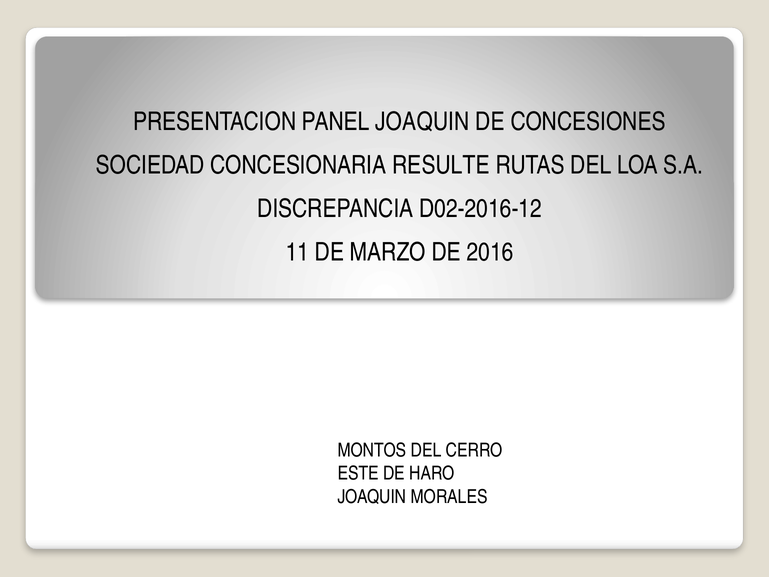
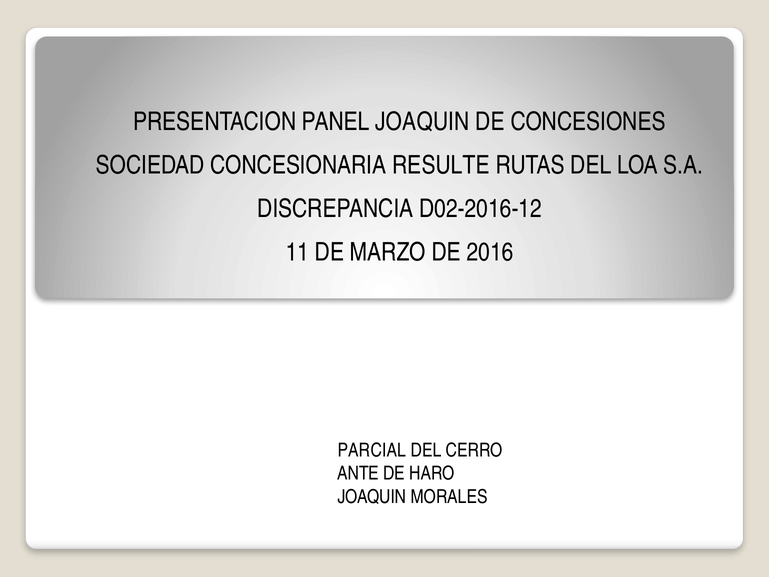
MONTOS: MONTOS -> PARCIAL (372, 450)
ESTE: ESTE -> ANTE (358, 473)
